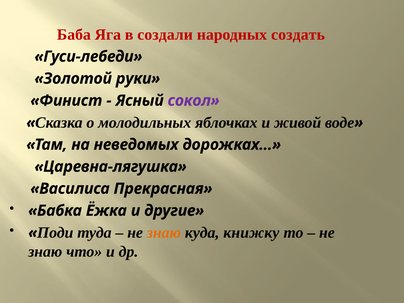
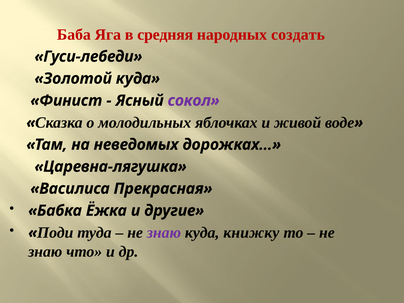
создали: создали -> средняя (165, 35)
Золотой руки: руки -> куда (138, 79)
знаю colour: orange -> purple (164, 233)
